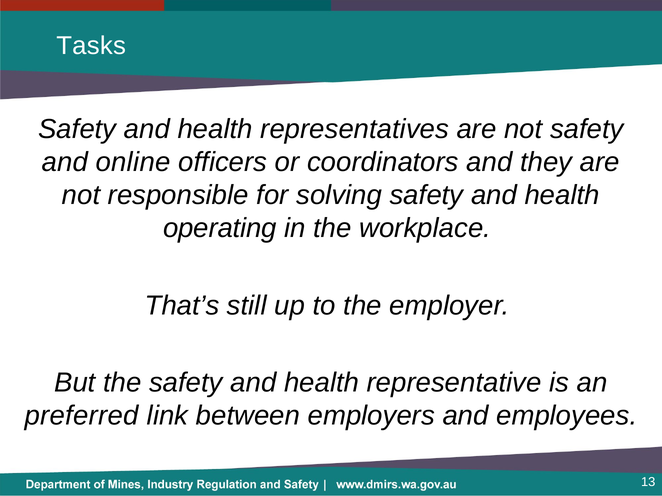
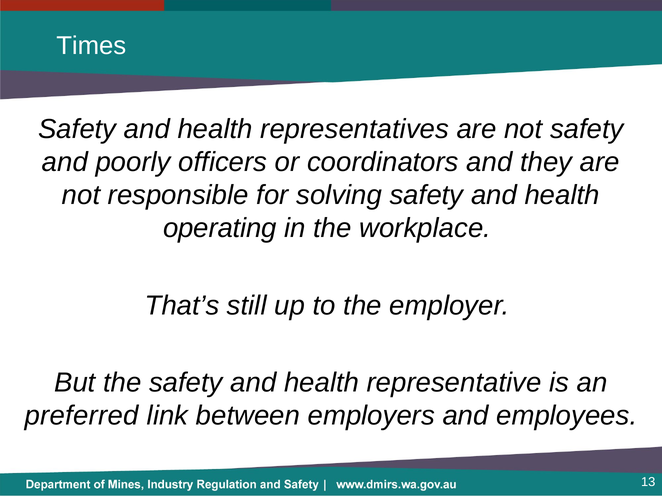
Tasks: Tasks -> Times (91, 46)
online: online -> poorly (133, 162)
